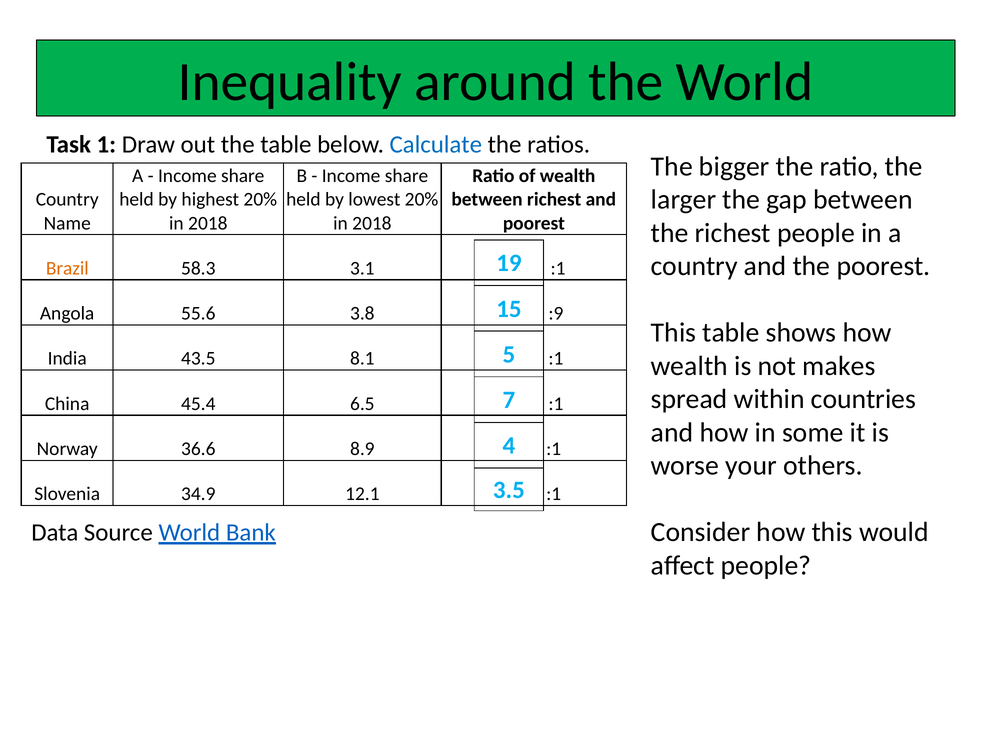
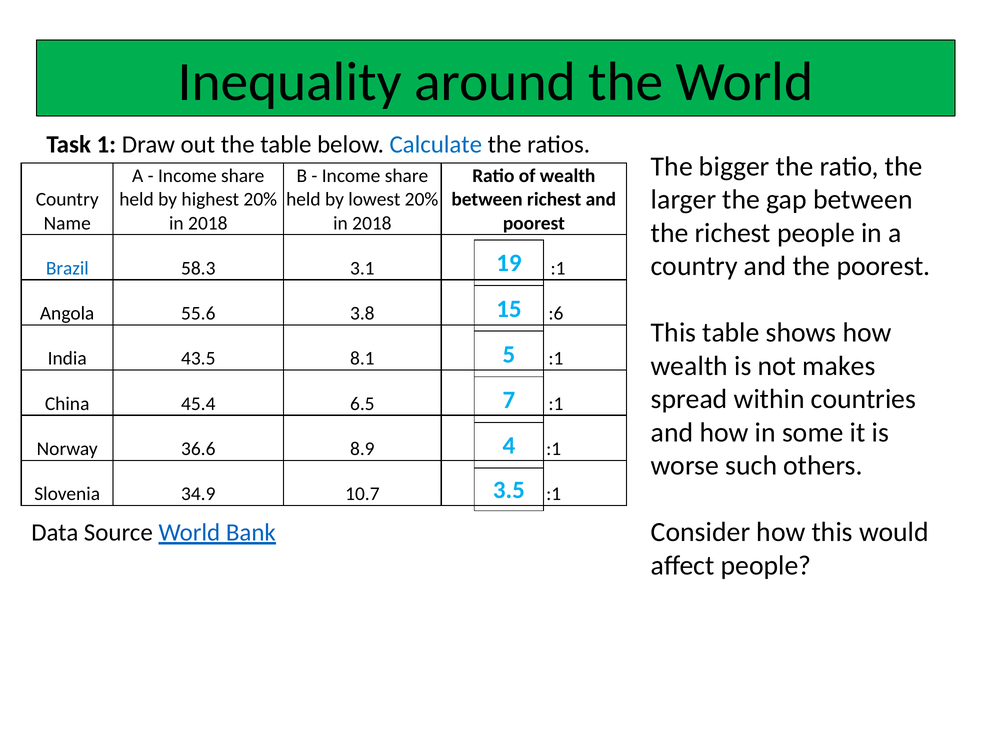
Brazil colour: orange -> blue (67, 268)
:9: :9 -> :6 (556, 314)
your: your -> such (751, 466)
12.1: 12.1 -> 10.7 (362, 494)
